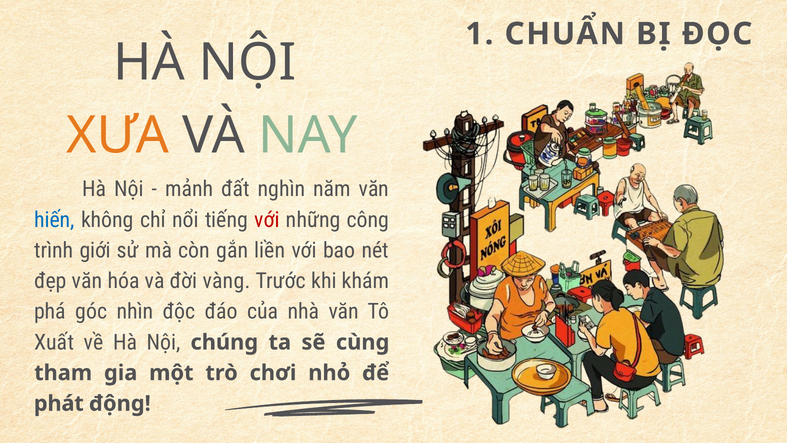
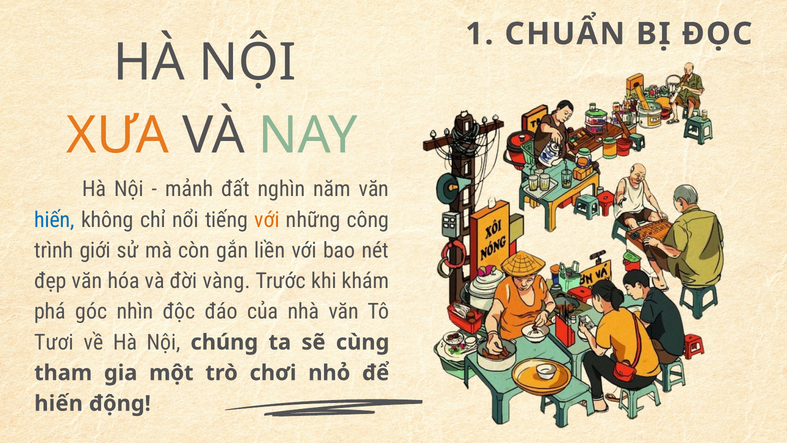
với colour: red -> orange (267, 220)
Xuất: Xuất -> Tươi (54, 342)
phát: phát -> hiến (59, 403)
